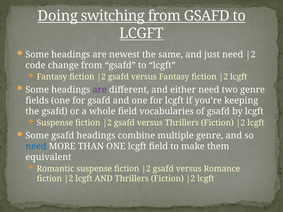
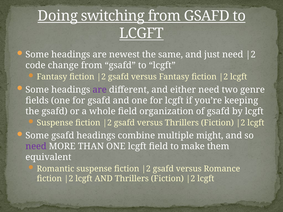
vocabularies: vocabularies -> organization (167, 111)
multiple genre: genre -> might (210, 136)
need colour: blue -> purple (36, 147)
